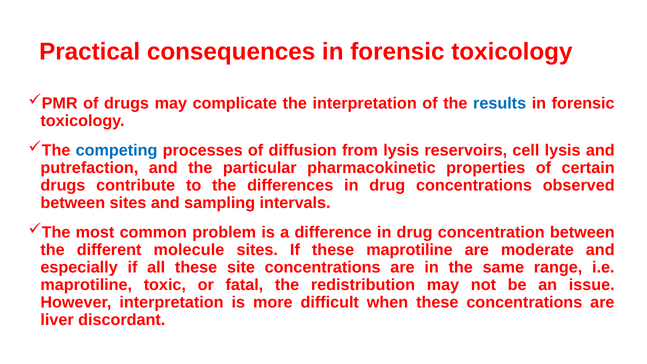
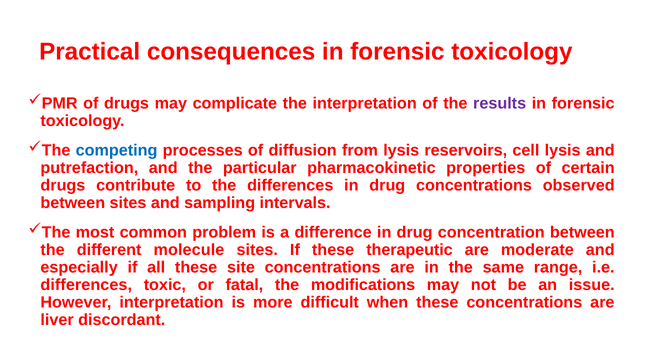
results colour: blue -> purple (500, 103)
these maprotiline: maprotiline -> therapeutic (409, 250)
maprotiline: maprotiline -> differences (86, 285)
redistribution: redistribution -> modifications (363, 285)
